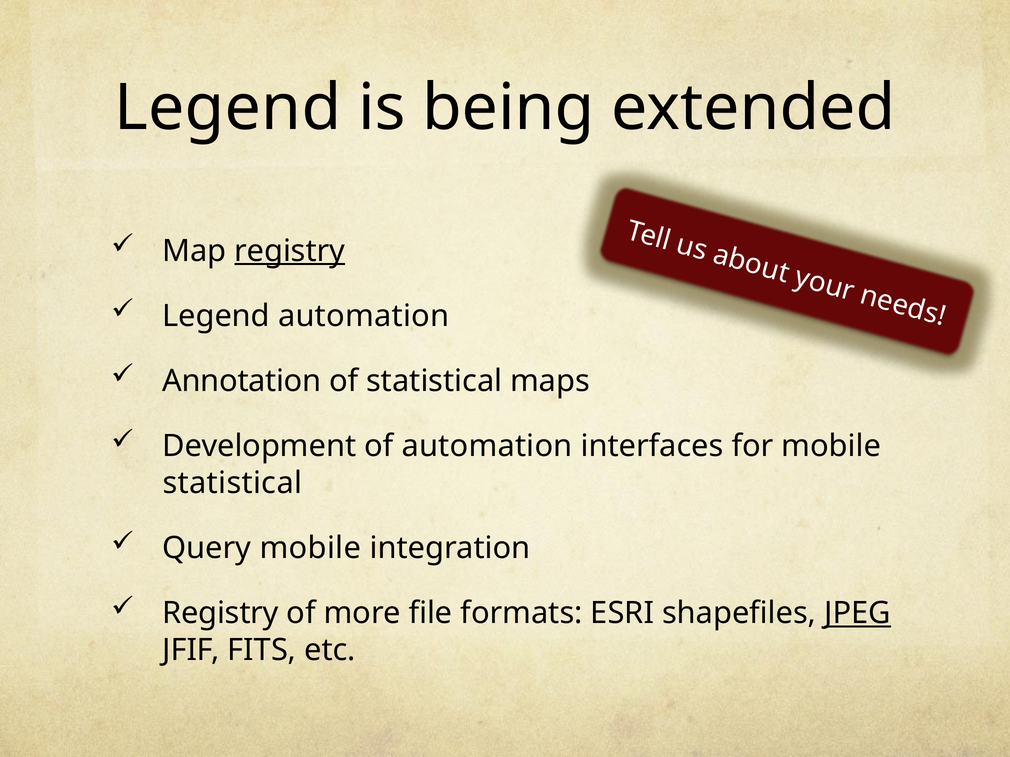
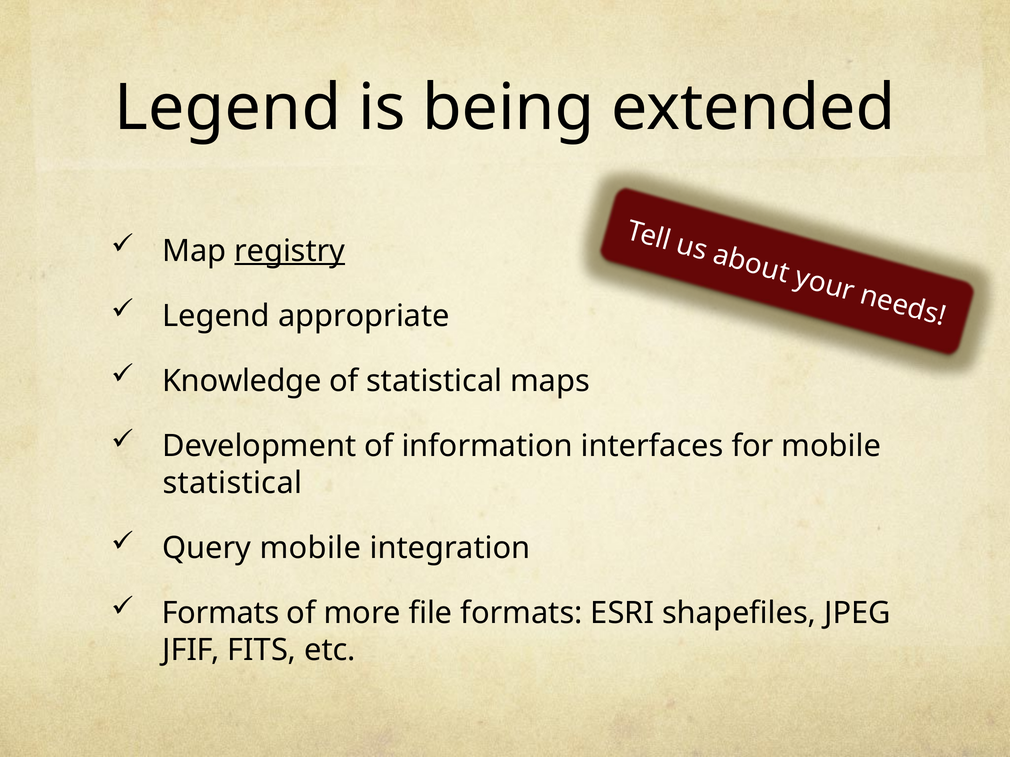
Legend automation: automation -> appropriate (364, 316)
Annotation: Annotation -> Knowledge (242, 381)
of automation: automation -> information (487, 446)
Registry: Registry -> Formats (221, 614)
JPEG underline: present -> none (858, 614)
